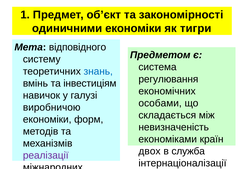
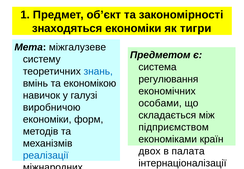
одиничними: одиничними -> знаходяться (67, 28)
відповідного: відповідного -> міжгалузеве (77, 47)
інвестиціям: інвестиціям -> економікою (90, 83)
невизначеність: невизначеність -> підприємством (174, 127)
служба: служба -> палата (188, 151)
реалізації colour: purple -> blue (46, 155)
